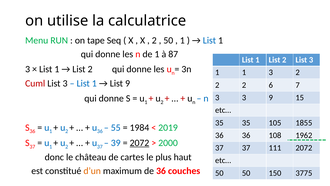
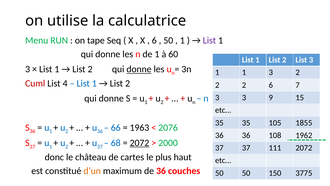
2: 2 -> 6 (154, 40)
List colour: blue -> purple (209, 40)
87: 87 -> 60 (173, 54)
donne underline: none -> present (139, 69)
Cuml List 3: 3 -> 4 (65, 83)
9: 9 -> 2 (128, 83)
55: 55 -> 66 (116, 127)
1984: 1984 -> 1963 (139, 127)
2019: 2019 -> 2076 (168, 127)
39: 39 -> 68 (116, 143)
